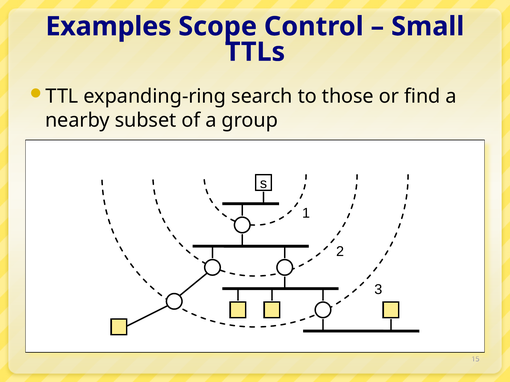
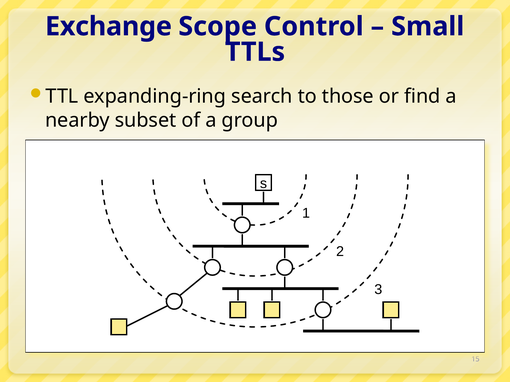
Examples: Examples -> Exchange (108, 26)
